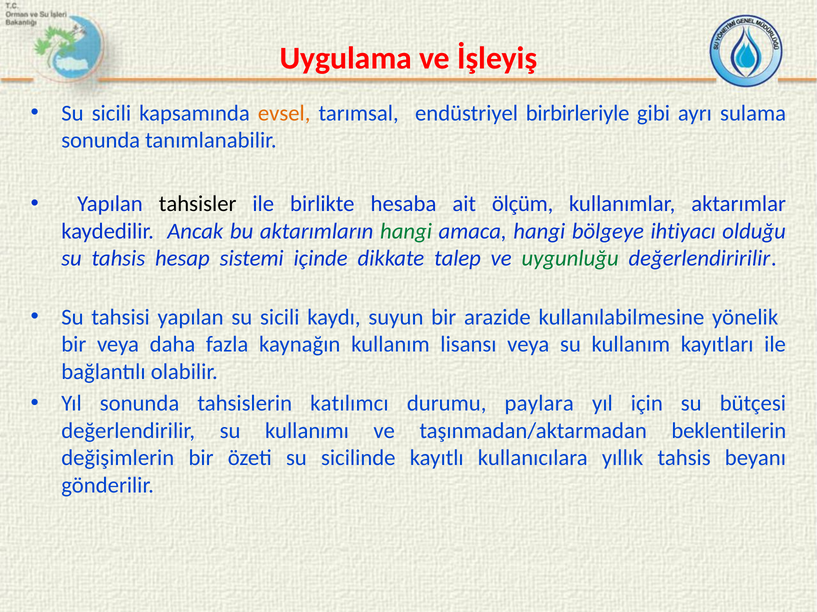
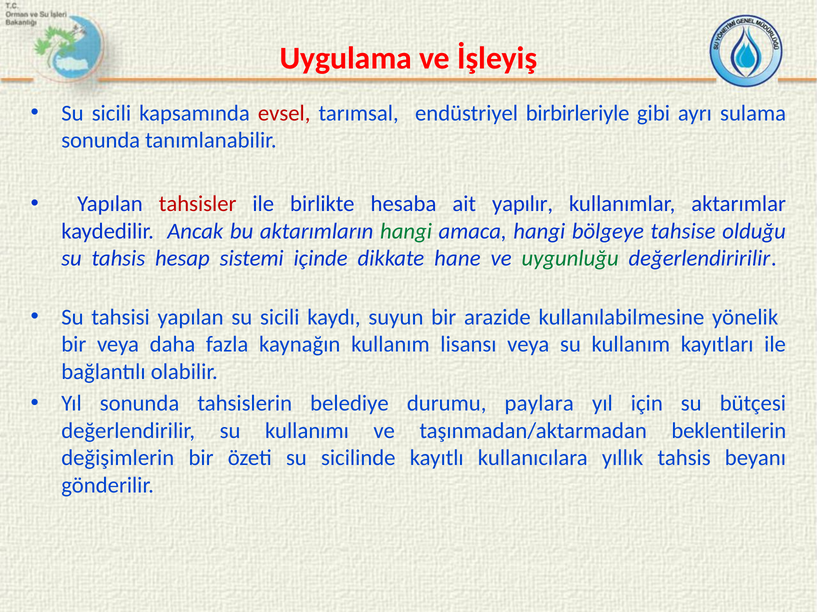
evsel colour: orange -> red (284, 113)
tahsisler colour: black -> red (198, 204)
ölçüm: ölçüm -> yapılır (523, 204)
ihtiyacı: ihtiyacı -> tahsise (683, 231)
talep: talep -> hane (457, 259)
katılımcı: katılımcı -> belediye (349, 404)
